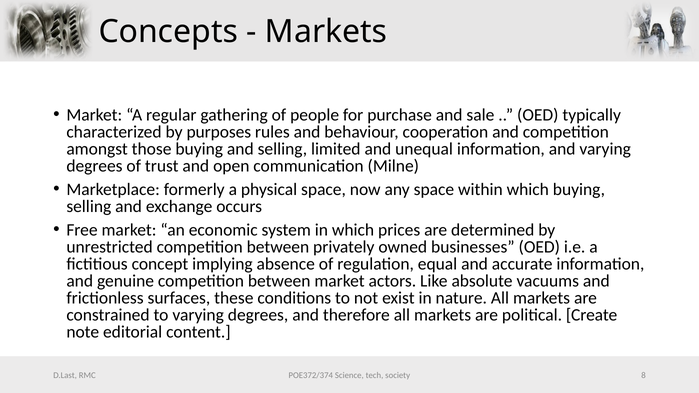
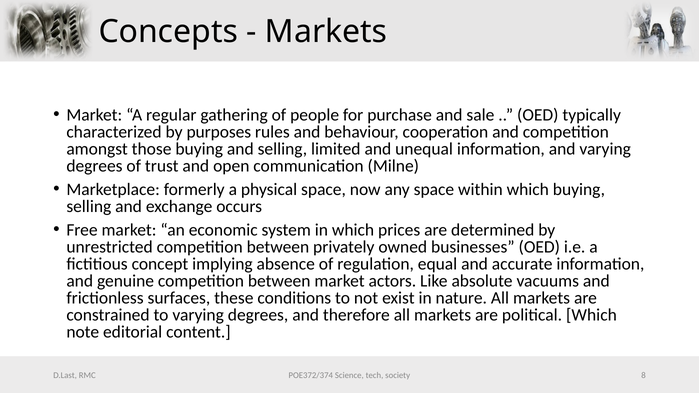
political Create: Create -> Which (591, 315)
